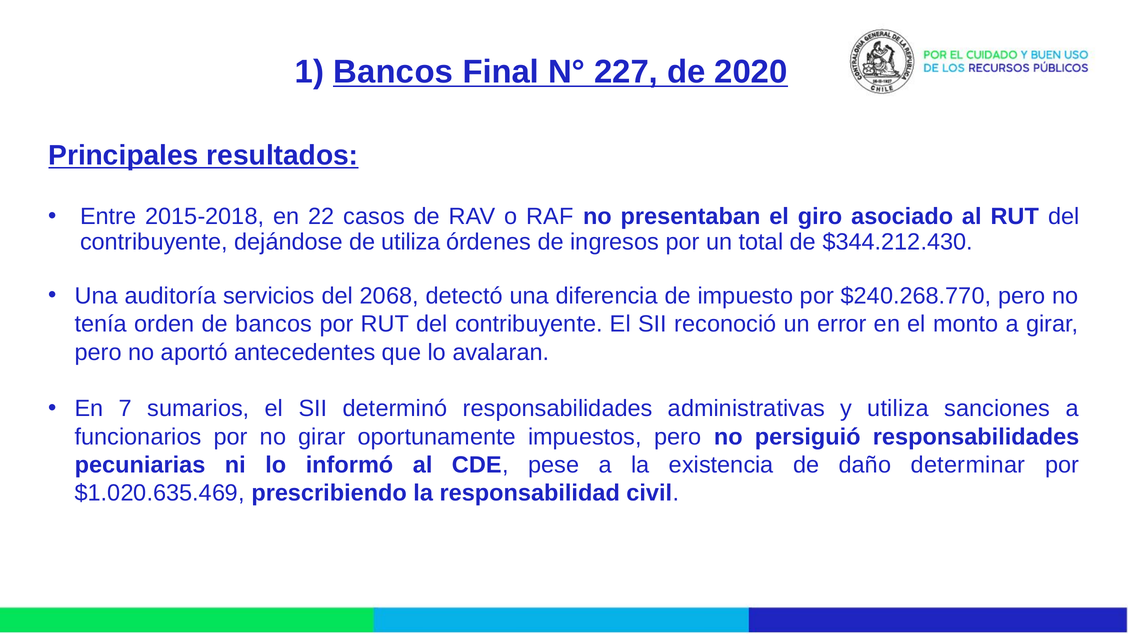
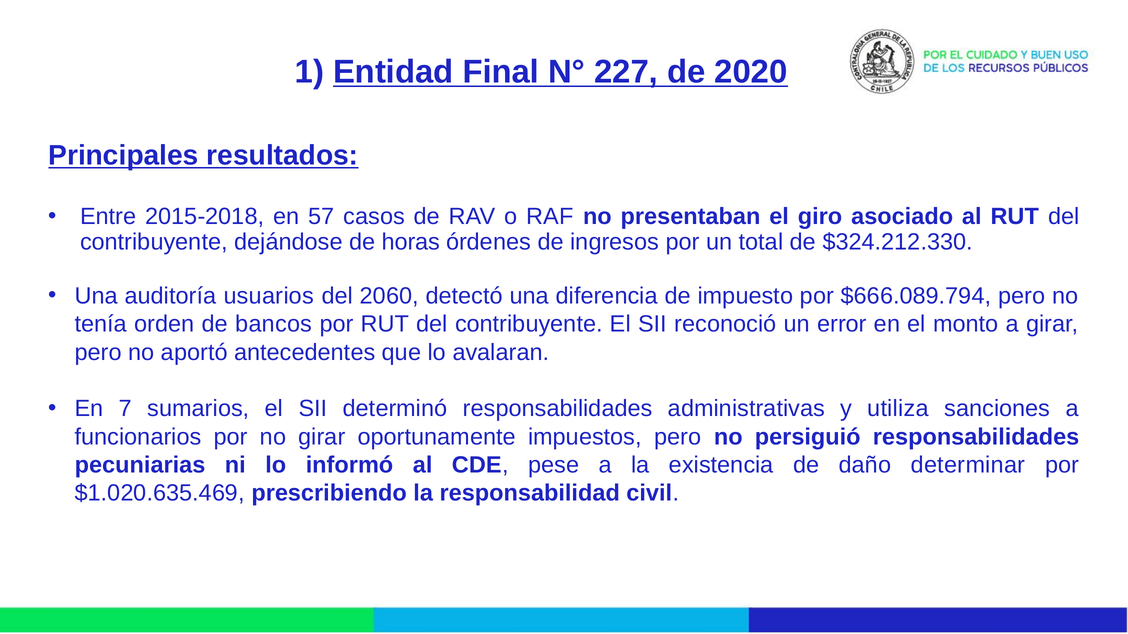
1 Bancos: Bancos -> Entidad (393, 72)
22: 22 -> 57 (321, 217)
de utiliza: utiliza -> horas (411, 242)
$344.212.430: $344.212.430 -> $324.212.330 (898, 242)
servicios: servicios -> usuarios (269, 296)
2068: 2068 -> 2060 (389, 296)
$240.268.770: $240.268.770 -> $666.089.794 (916, 296)
